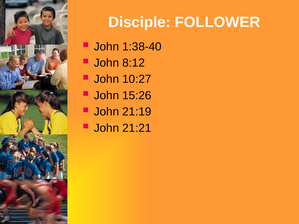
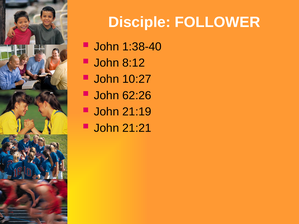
15:26: 15:26 -> 62:26 (137, 96)
